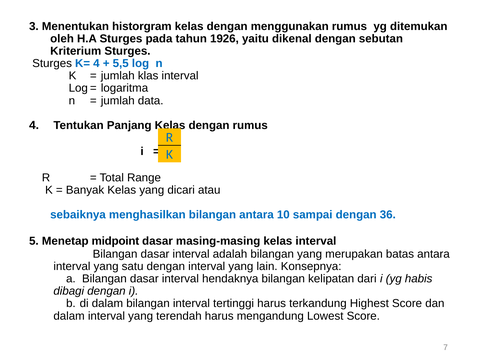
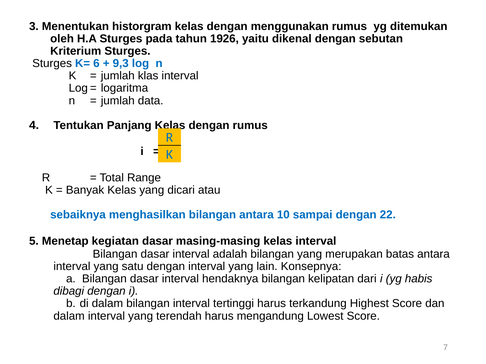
K= 4: 4 -> 6 (96, 64)
5,5: 5,5 -> 9,3 (121, 64)
36: 36 -> 22 (388, 215)
midpoint: midpoint -> kegiatan (115, 241)
